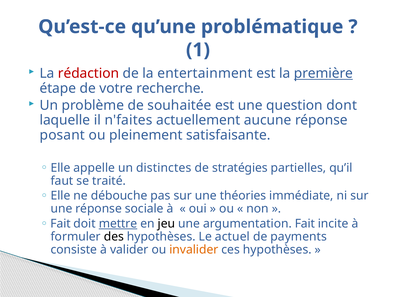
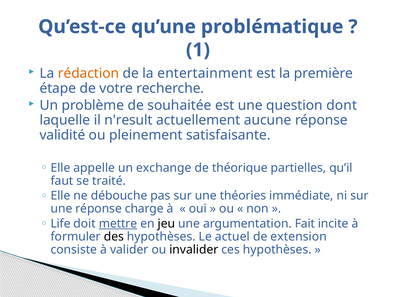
rédaction colour: red -> orange (89, 73)
première underline: present -> none (323, 73)
n'faites: n'faites -> n'result (129, 120)
posant: posant -> validité (62, 135)
distinctes: distinctes -> exchange (164, 168)
stratégies: stratégies -> théorique (240, 168)
sociale: sociale -> charge (144, 209)
Fait: Fait -> Life (61, 224)
payments: payments -> extension (299, 237)
invalider colour: orange -> black (194, 250)
